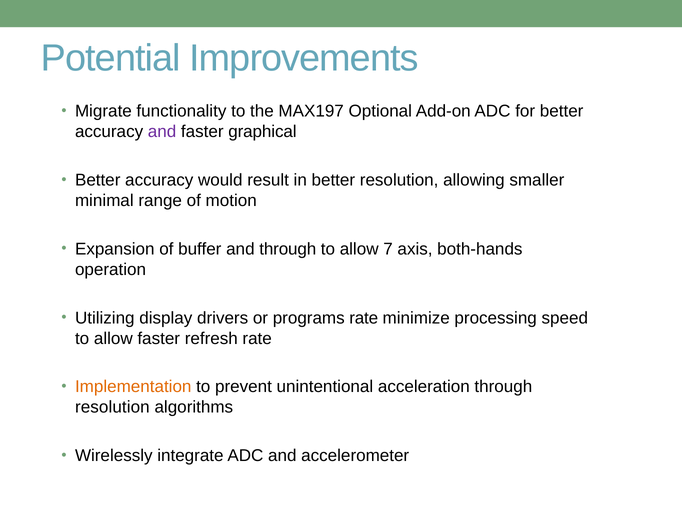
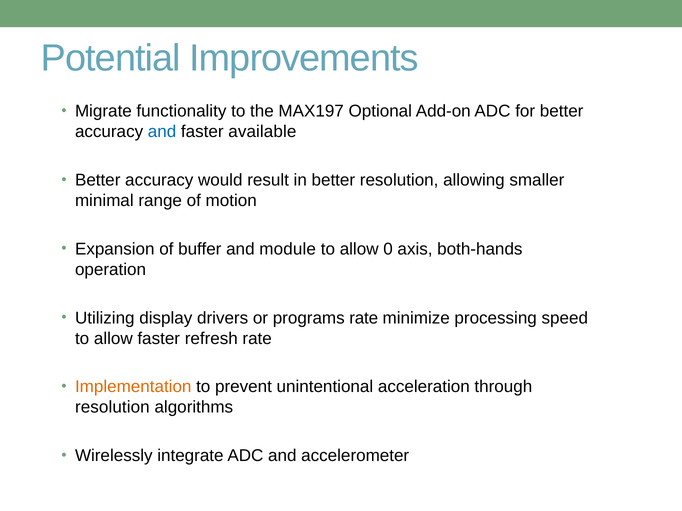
and colour: purple -> blue (162, 132)
graphical: graphical -> available (262, 132)
and through: through -> module (288, 249)
7: 7 -> 0 (388, 249)
